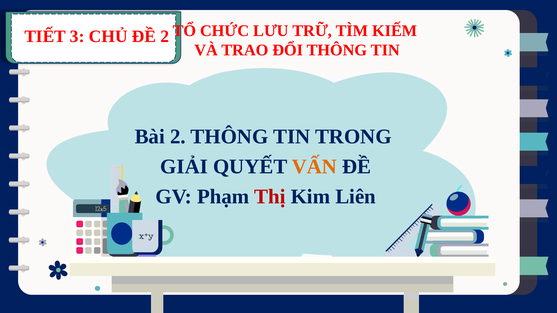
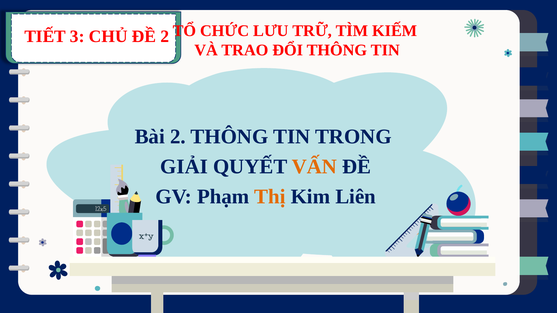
Thị colour: red -> orange (270, 197)
